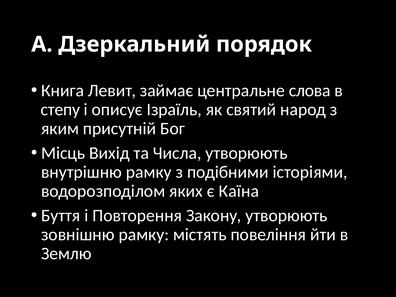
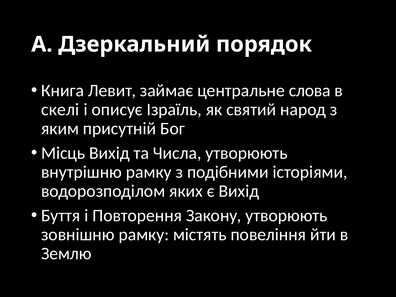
степу: степу -> скелі (60, 109)
є Каїна: Каїна -> Вихід (239, 191)
